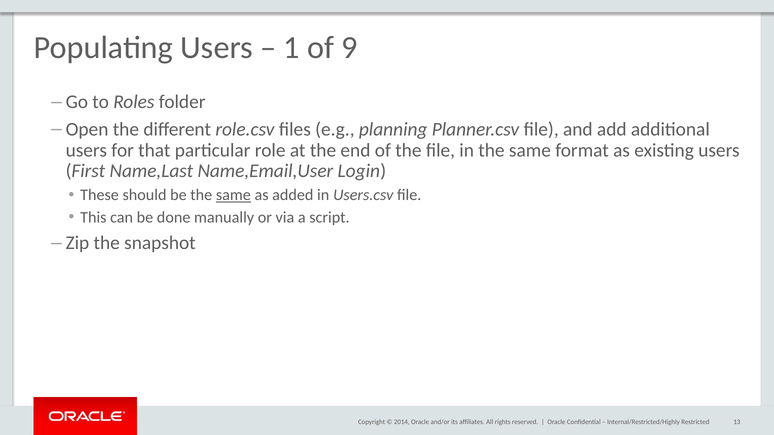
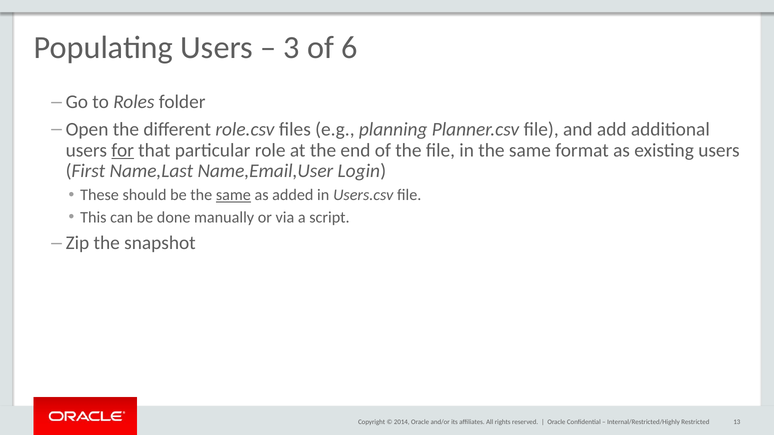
1: 1 -> 3 (292, 48)
9: 9 -> 6 (349, 48)
for underline: none -> present (123, 150)
